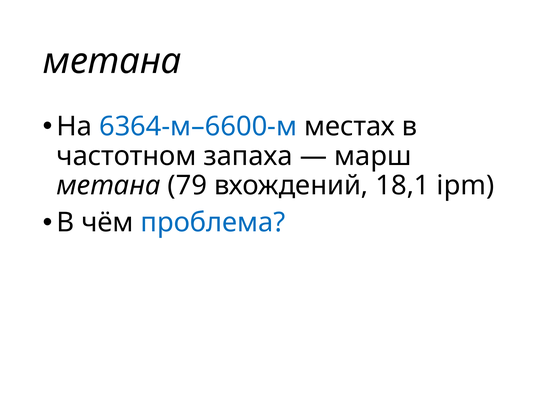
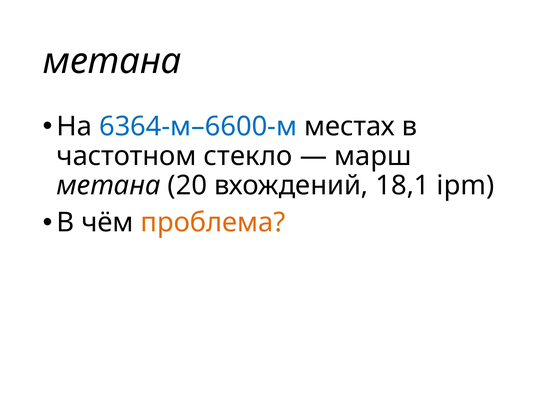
запаха: запаха -> стекло (248, 156)
79: 79 -> 20 (187, 185)
проблема colour: blue -> orange (213, 222)
